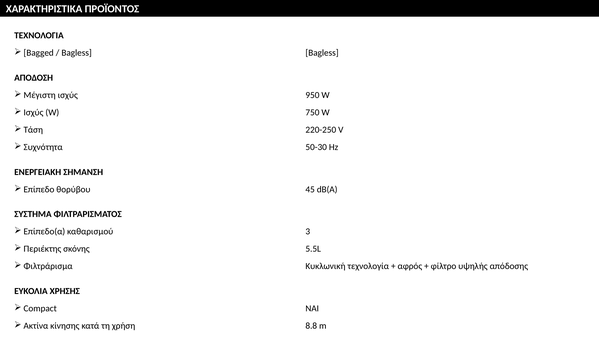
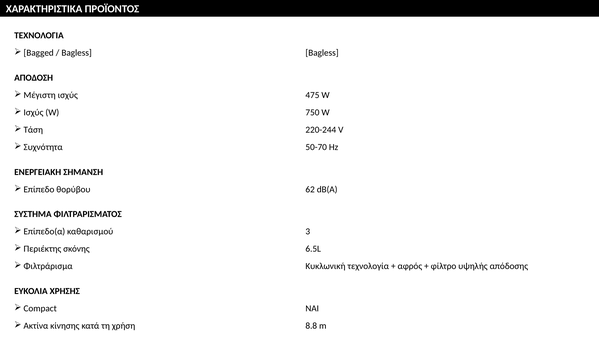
950: 950 -> 475 (312, 95)
220-250: 220-250 -> 220-244 (321, 130)
50-30: 50-30 -> 50-70 (316, 147)
45: 45 -> 62 (310, 189)
5.5L: 5.5L -> 6.5L (313, 249)
